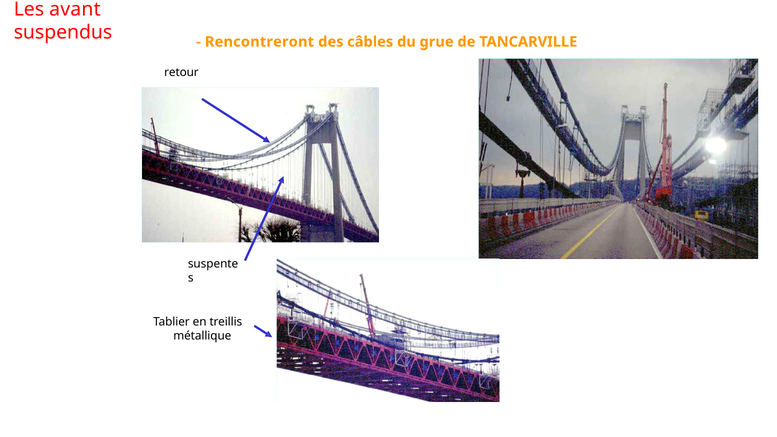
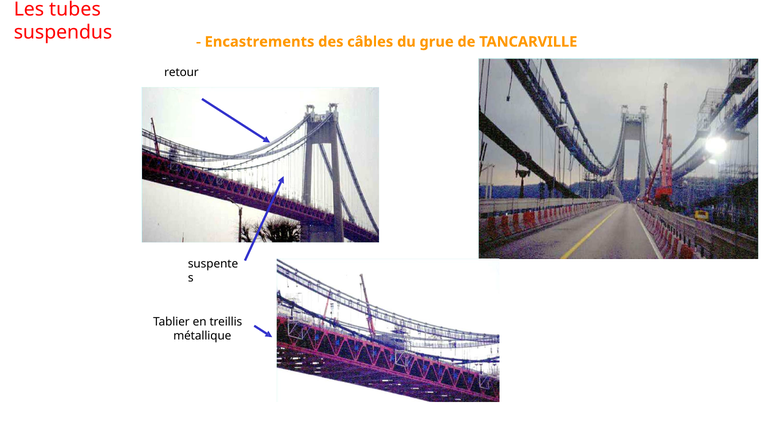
avant: avant -> tubes (75, 9)
Rencontreront: Rencontreront -> Encastrements (259, 42)
